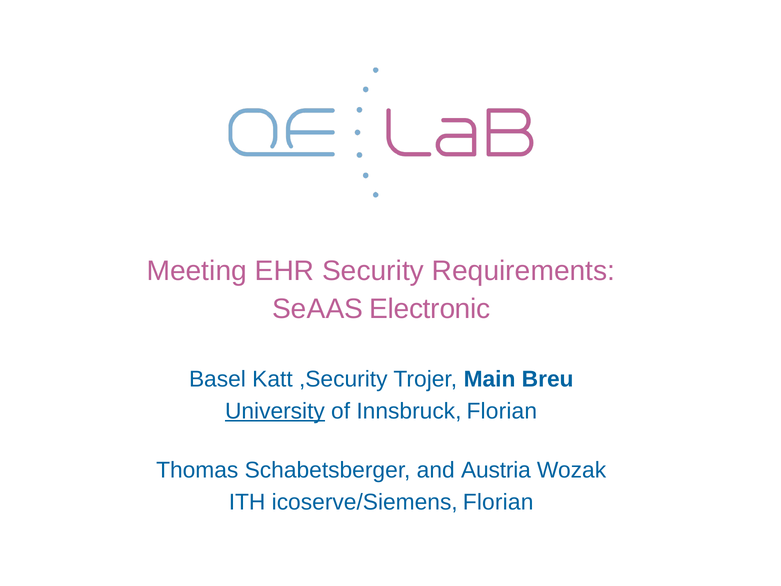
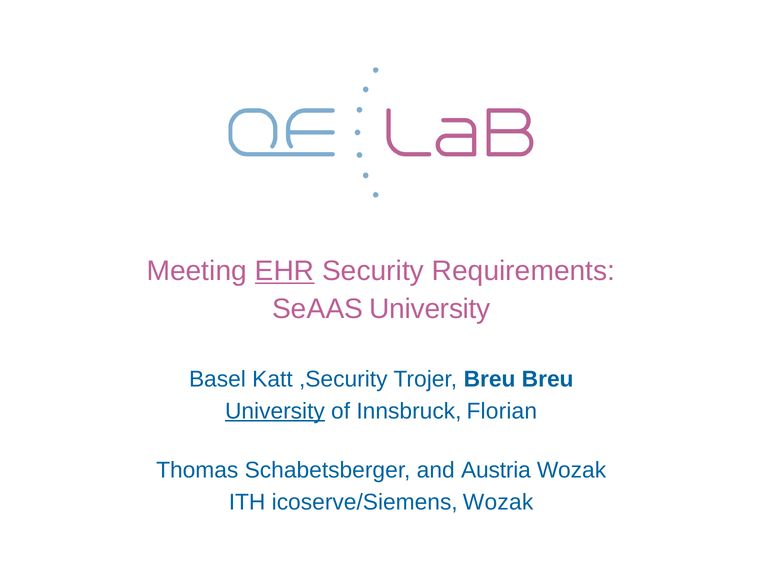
EHR underline: none -> present (285, 271)
SeAAS Electronic: Electronic -> University (430, 309)
Trojer Main: Main -> Breu (490, 379)
icoserve/Siemens Florian: Florian -> Wozak (498, 502)
